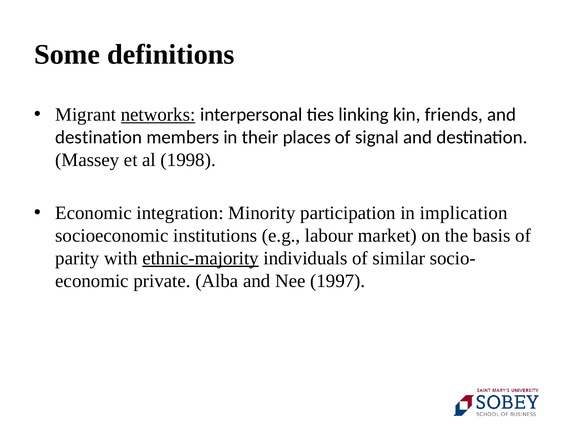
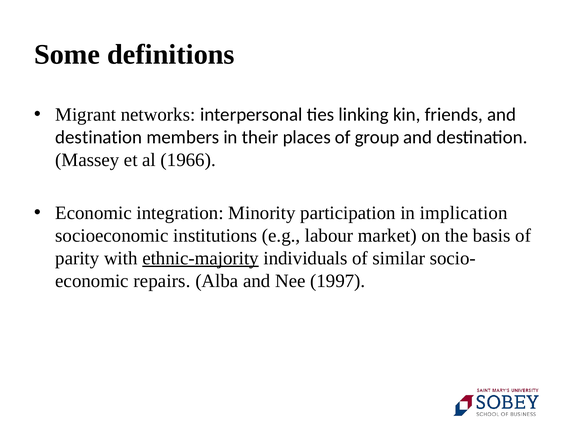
networks underline: present -> none (158, 115)
signal: signal -> group (377, 137)
1998: 1998 -> 1966 (188, 160)
private: private -> repairs (162, 281)
